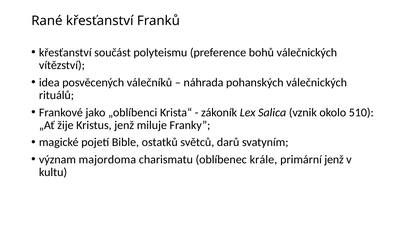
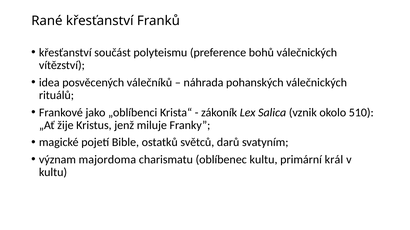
oblíbenec krále: krále -> kultu (264, 160)
primární jenž: jenž -> král (334, 160)
